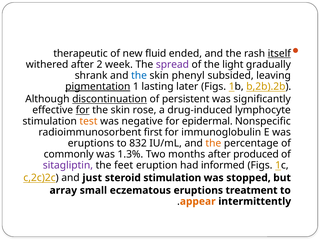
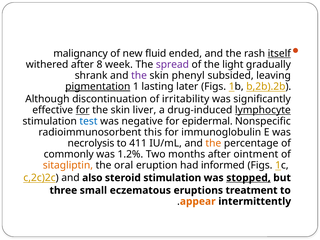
therapeutic: therapeutic -> malignancy (81, 53)
2: 2 -> 8 (100, 64)
the colour: blue -> purple (139, 75)
discontinuation underline: present -> none (110, 99)
persistent: persistent -> irritability (186, 99)
rose: rose -> liver (144, 110)
lymphocyte underline: none -> present (263, 110)
test colour: orange -> blue (88, 121)
first: first -> this (153, 132)
eruptions: eruptions -> necrolysis (91, 143)
832: 832 -> 411 (138, 143)
1.3%: 1.3% -> 1.2% (130, 154)
produced: produced -> ointment (256, 154)
sitagliptin colour: purple -> orange (68, 165)
feet: feet -> oral (124, 165)
just: just -> also (92, 178)
stopped underline: none -> present (248, 178)
array: array -> three (63, 190)
